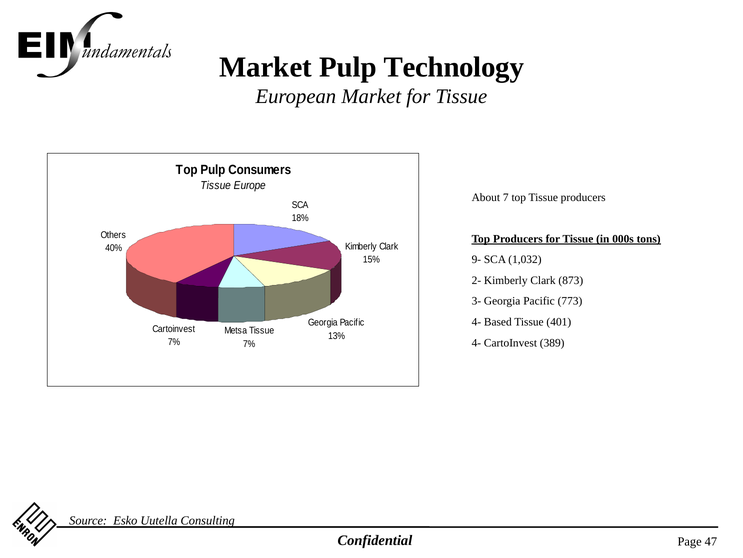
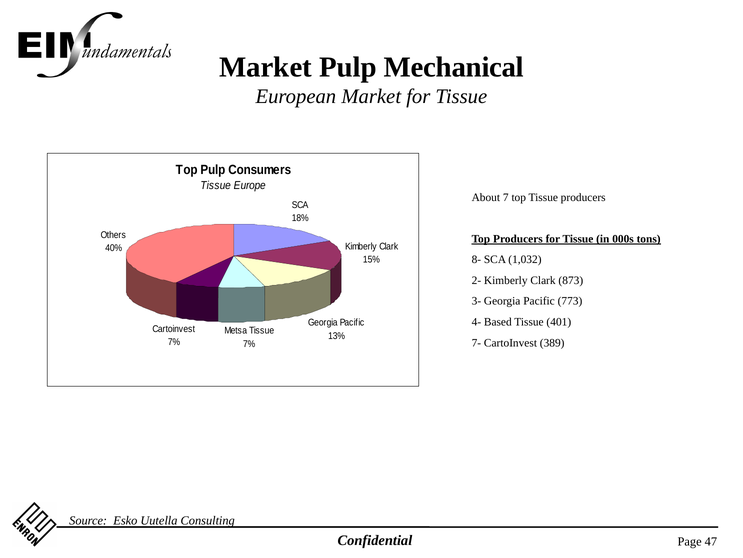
Technology: Technology -> Mechanical (454, 67)
9-: 9- -> 8- (476, 259)
4-: 4- -> 7- (476, 342)
